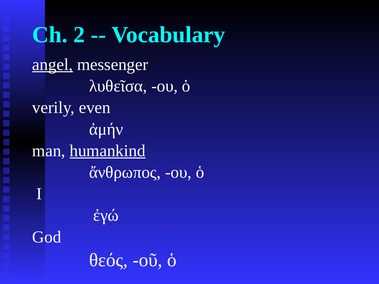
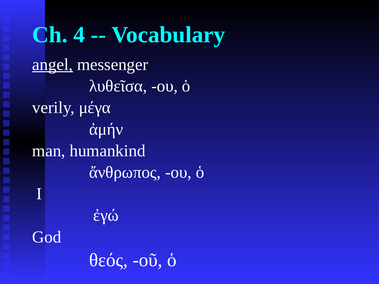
2: 2 -> 4 (79, 35)
even: even -> μέγα (95, 108)
humankind underline: present -> none (108, 151)
